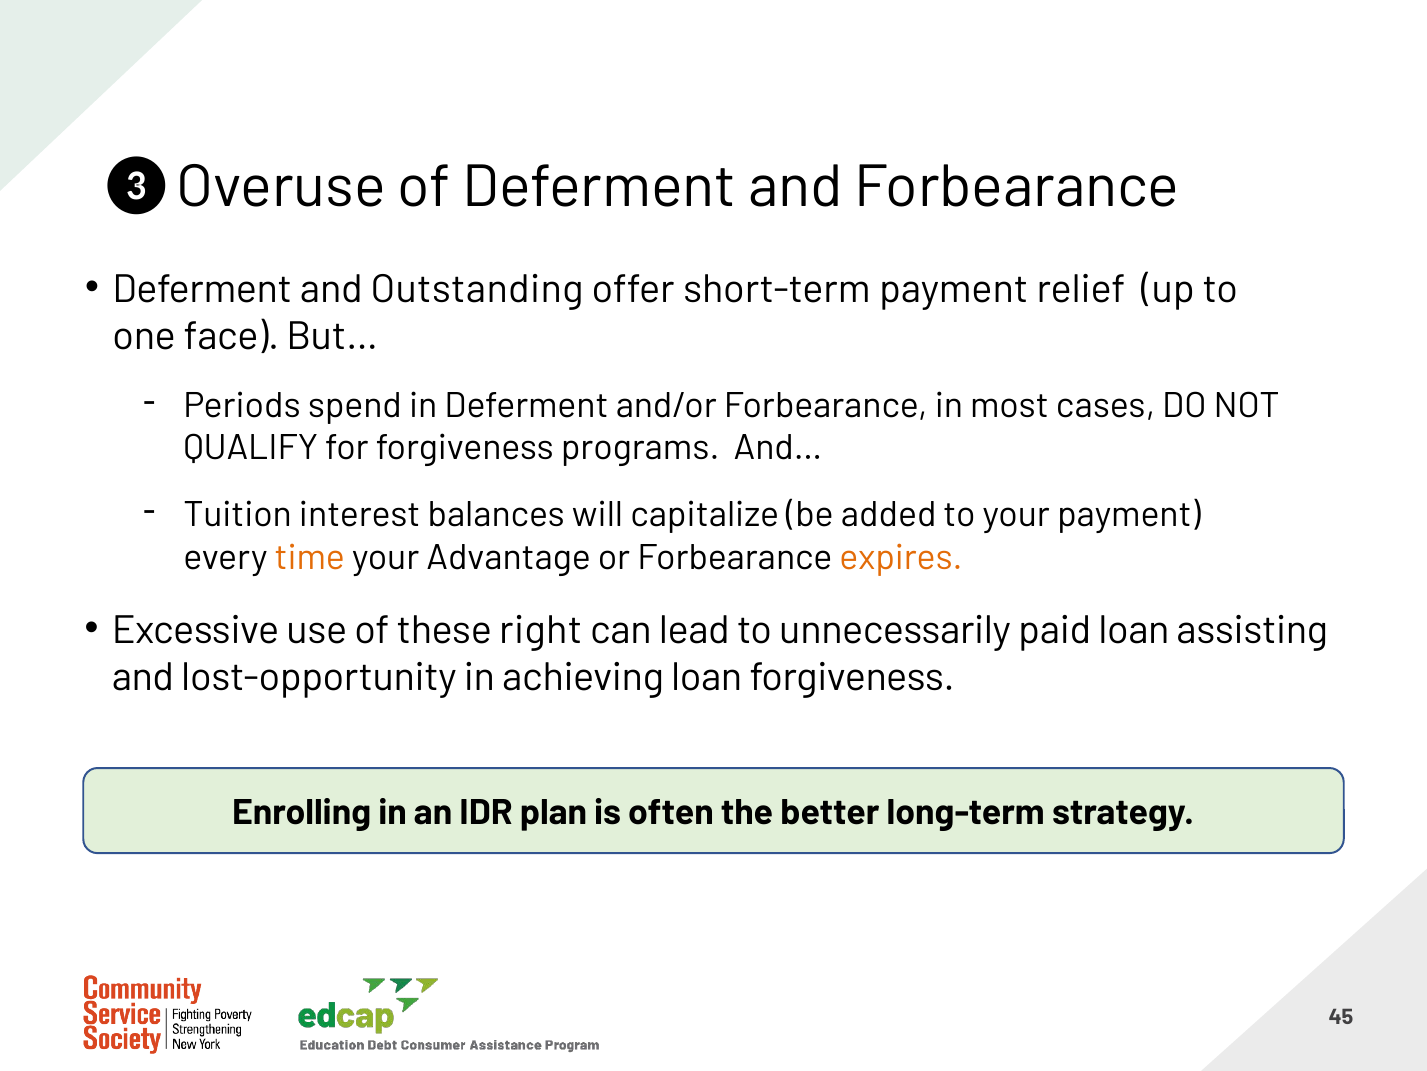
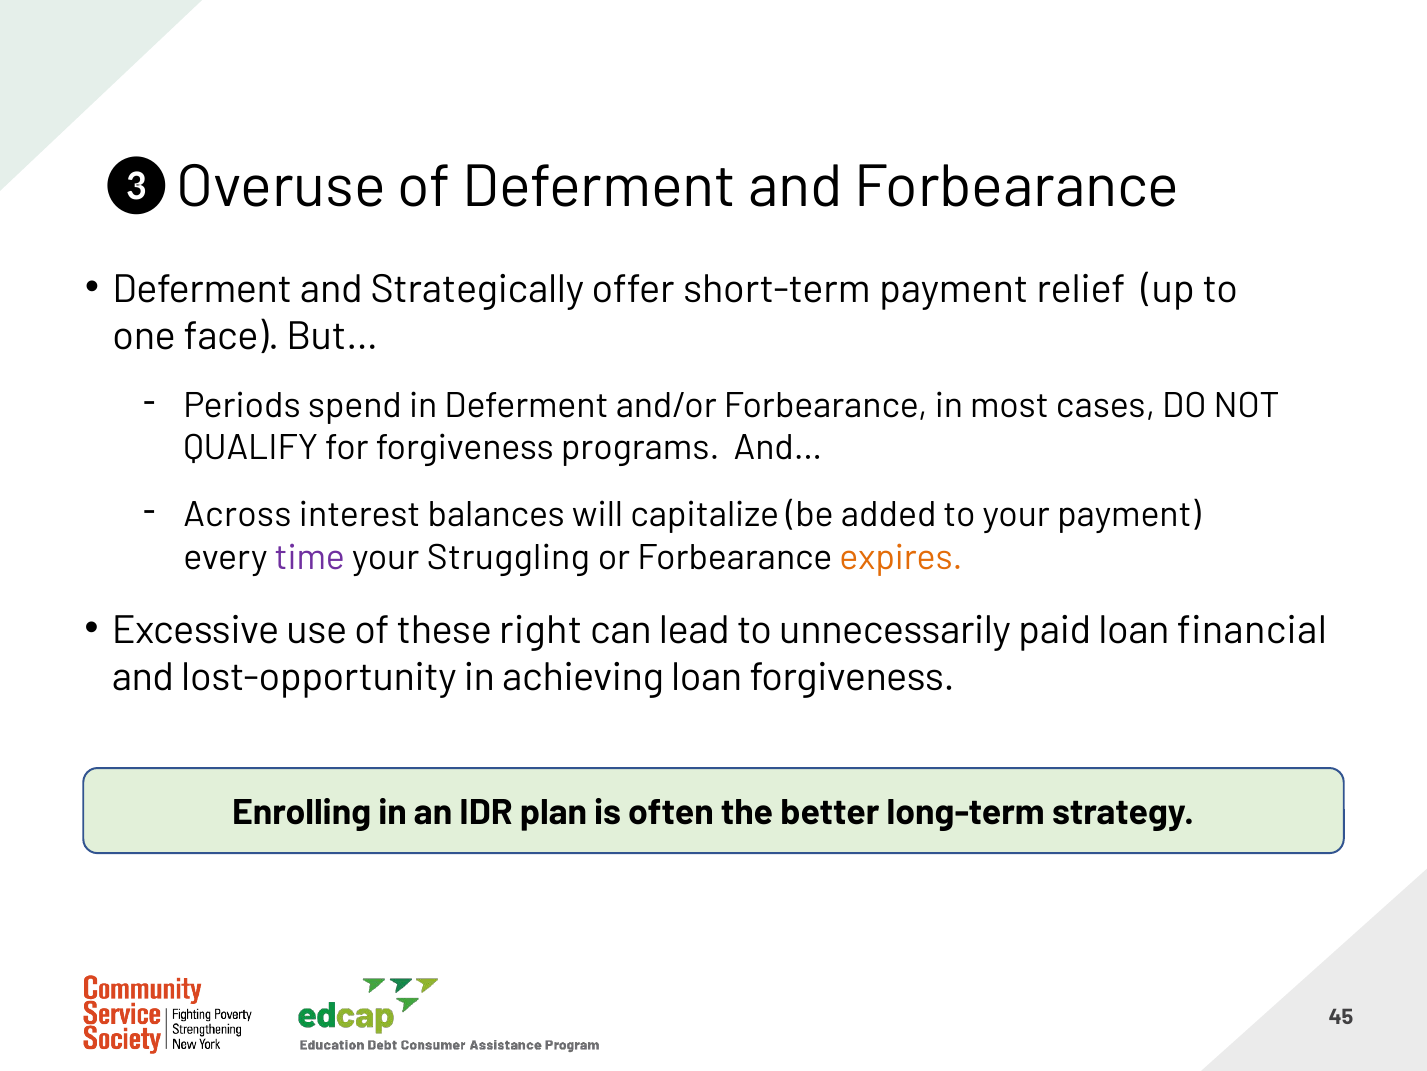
Outstanding: Outstanding -> Strategically (477, 289)
Tuition: Tuition -> Across (237, 514)
time colour: orange -> purple (310, 557)
Advantage: Advantage -> Struggling (508, 557)
assisting: assisting -> financial (1252, 630)
